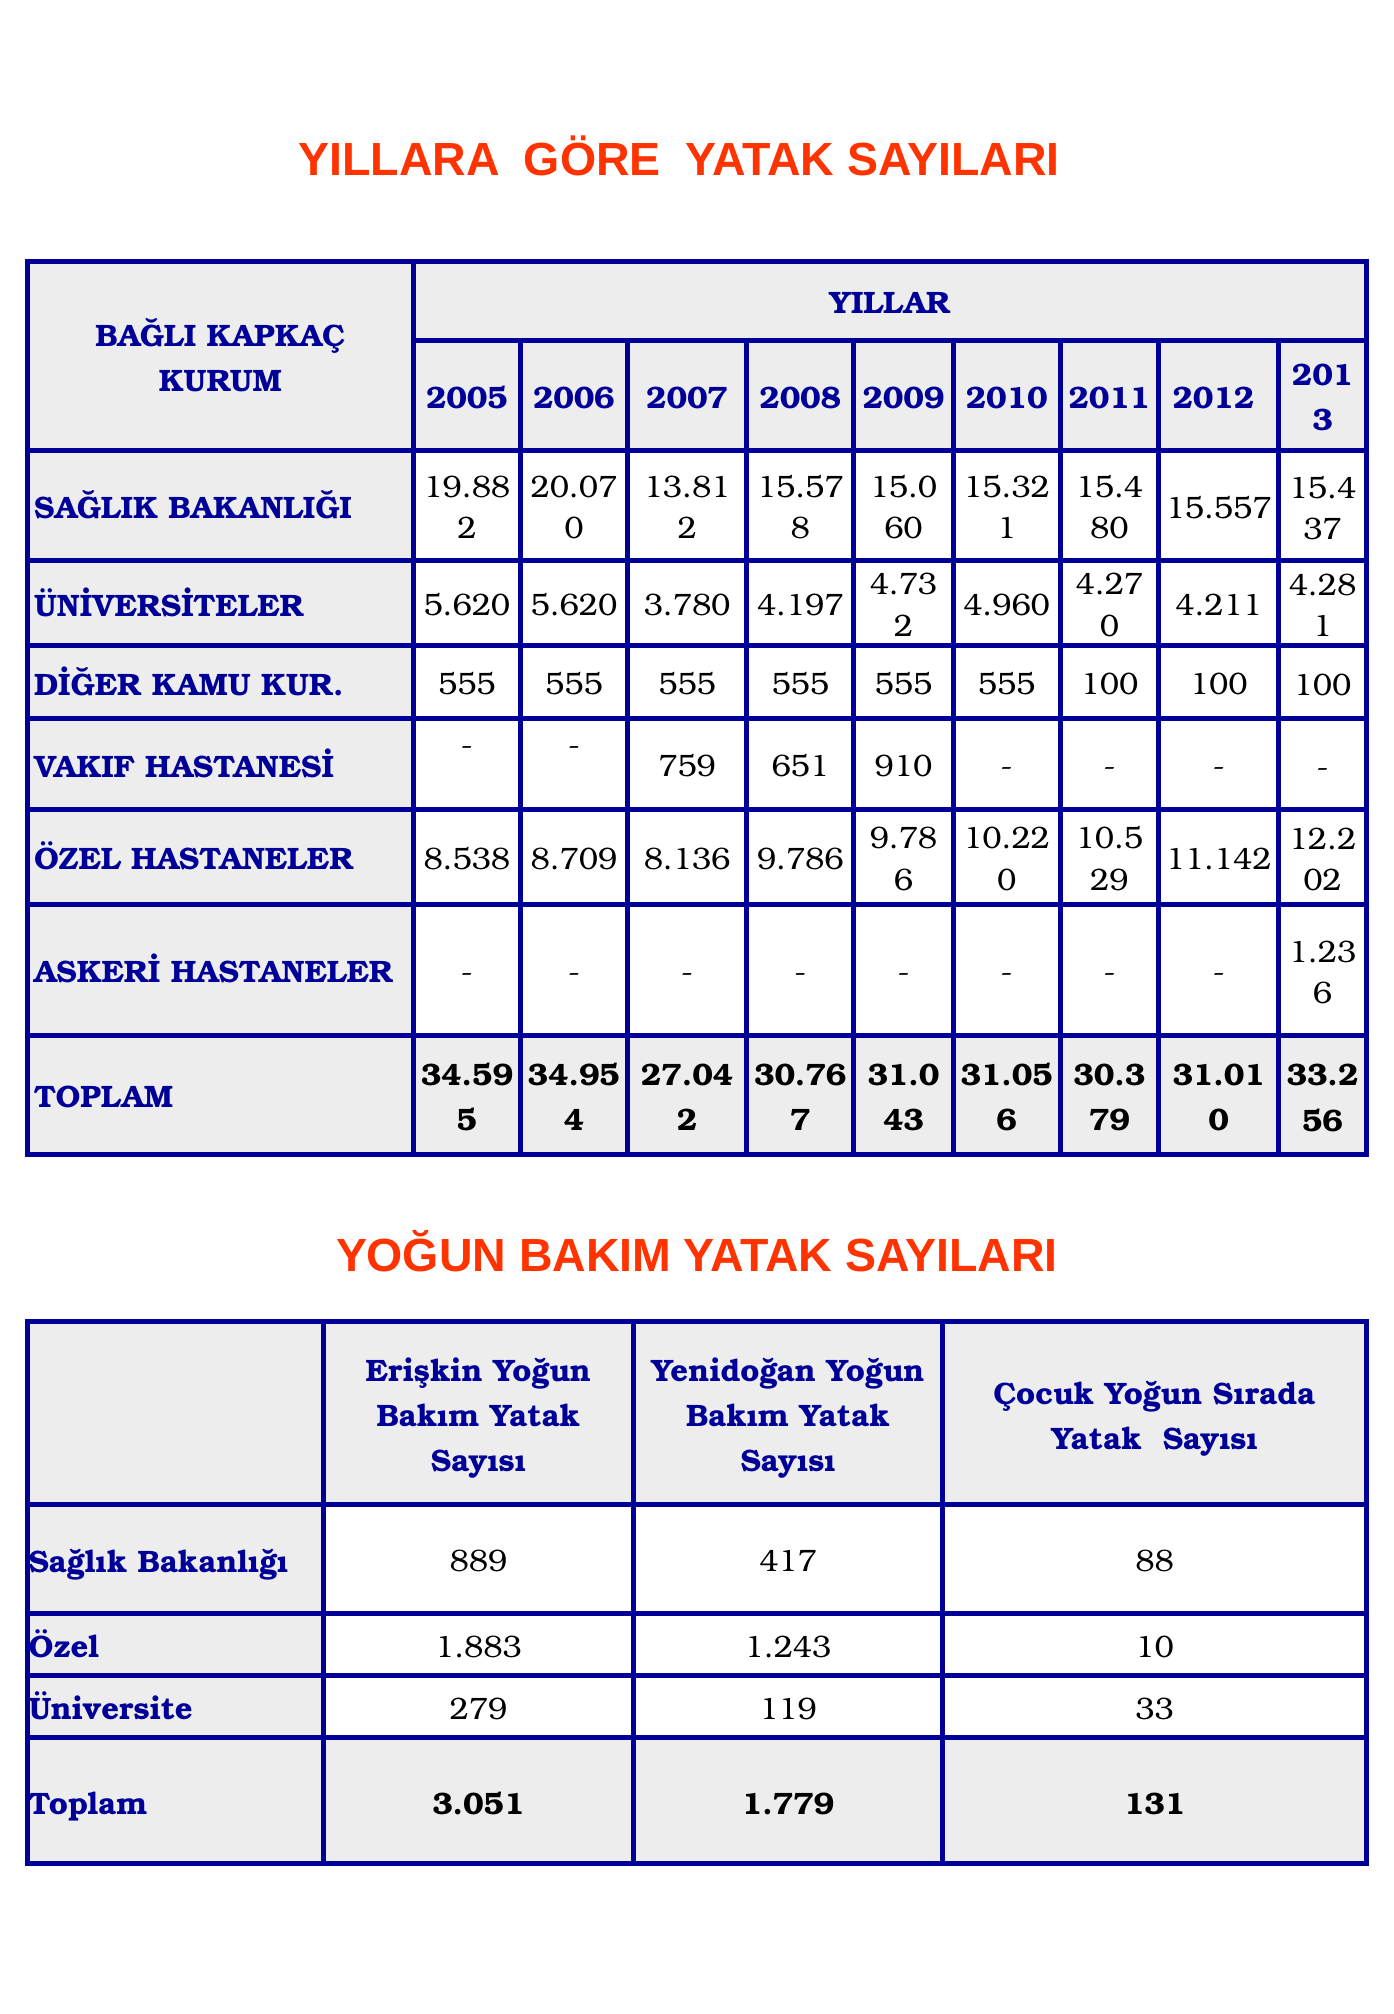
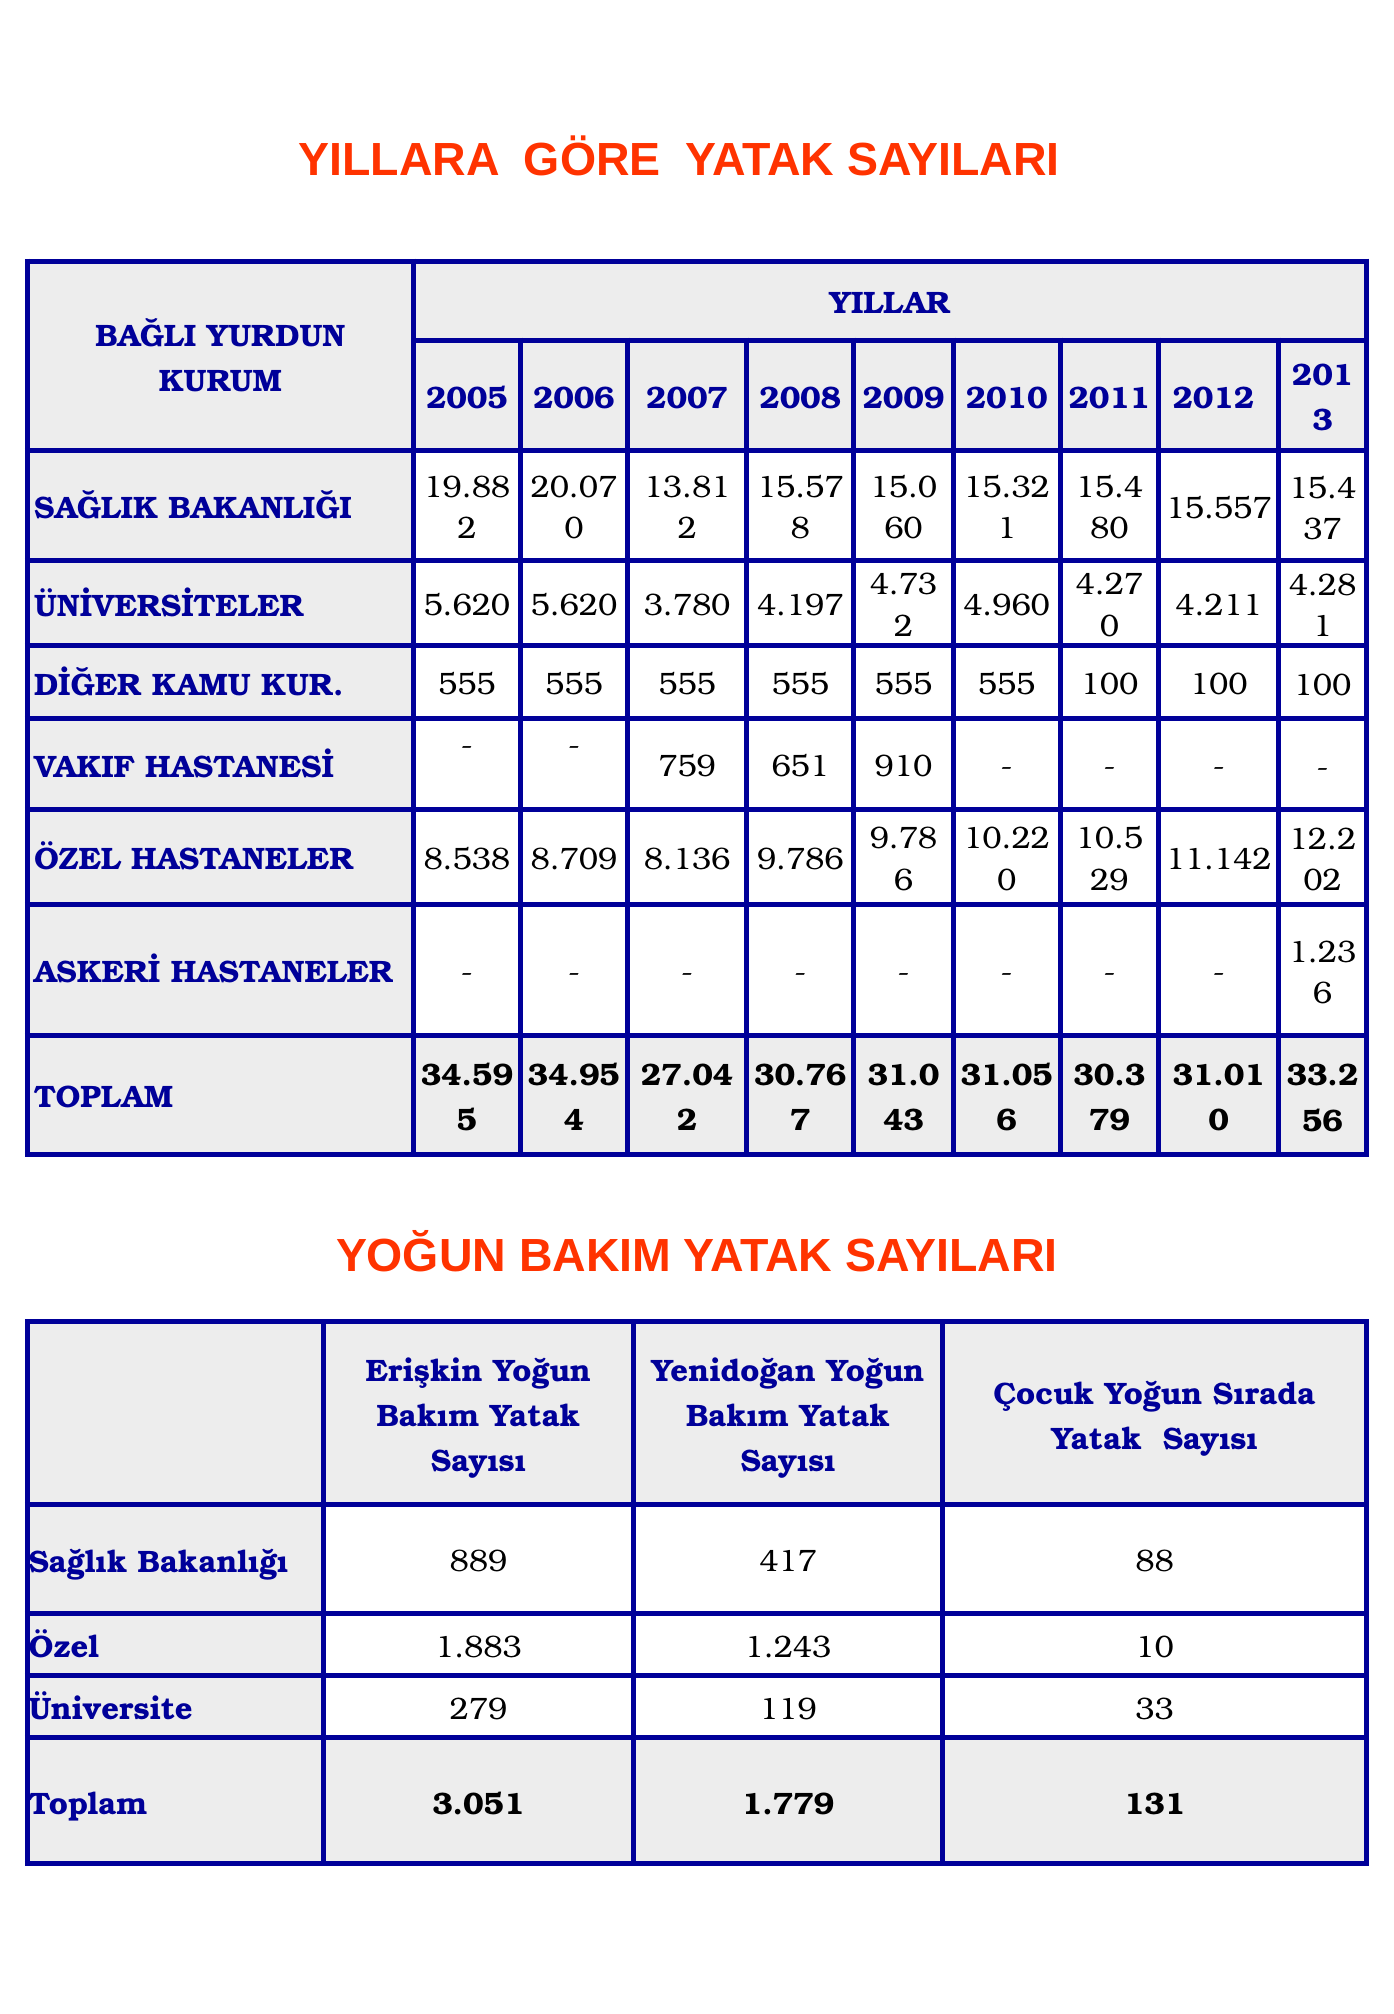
KAPKAÇ: KAPKAÇ -> YURDUN (276, 336)
